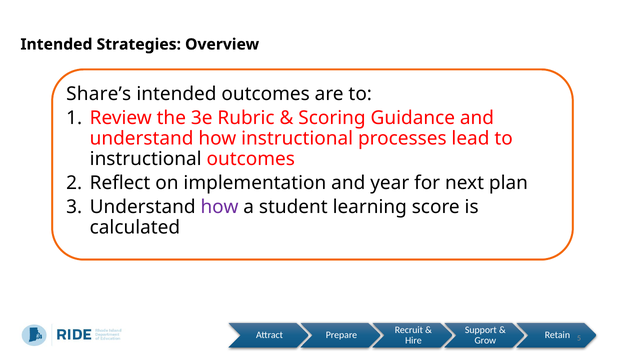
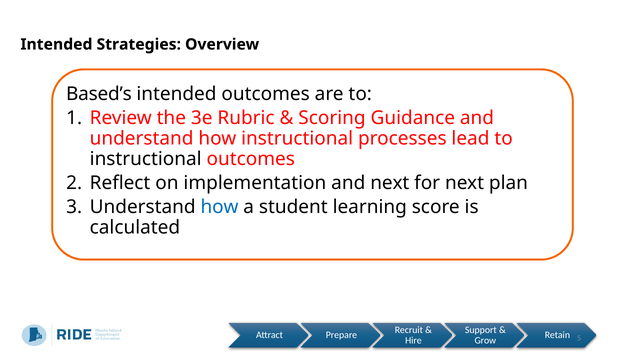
Share’s: Share’s -> Based’s (99, 94)
and year: year -> next (390, 183)
how colour: purple -> blue (220, 207)
